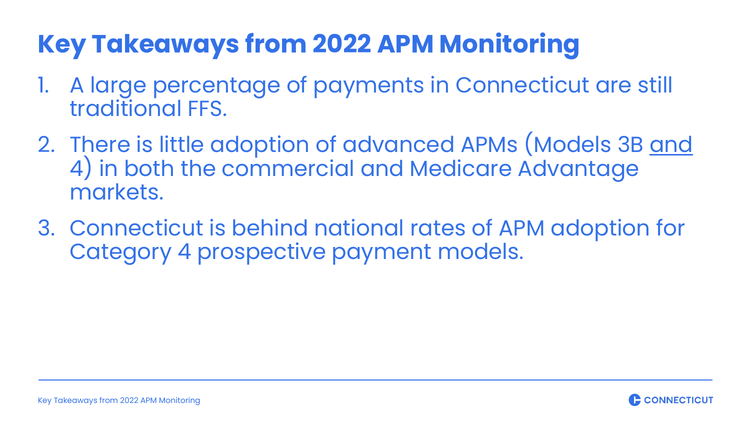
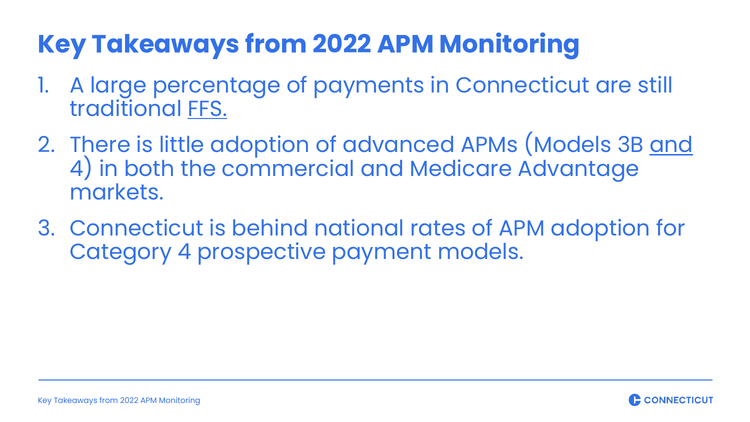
FFS underline: none -> present (207, 109)
